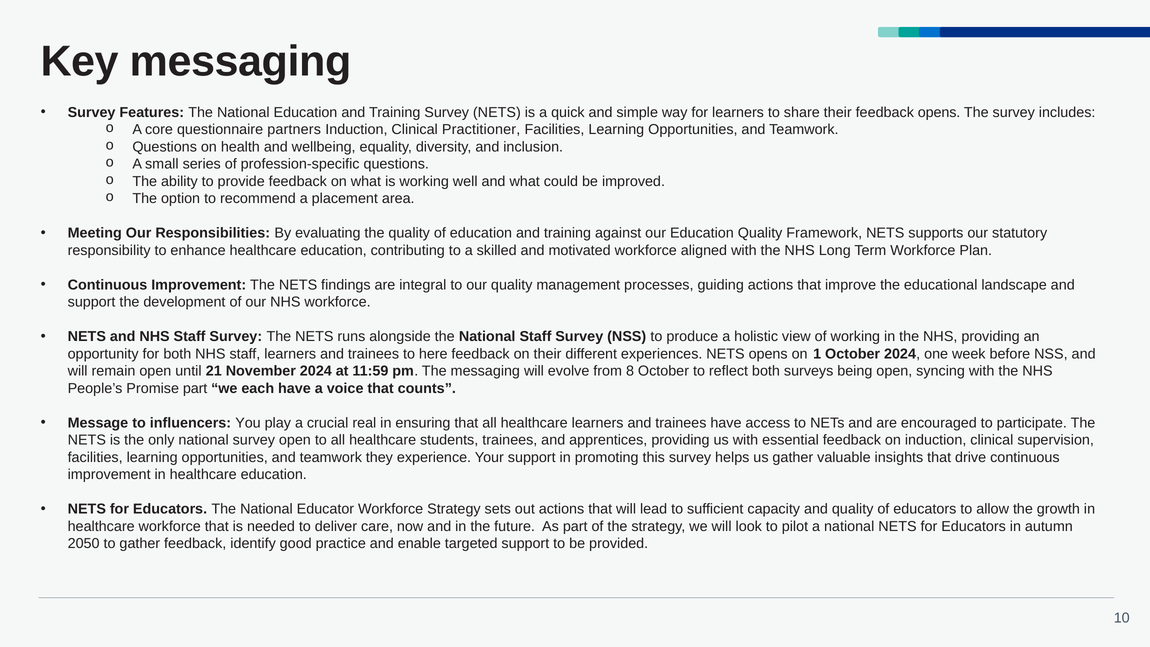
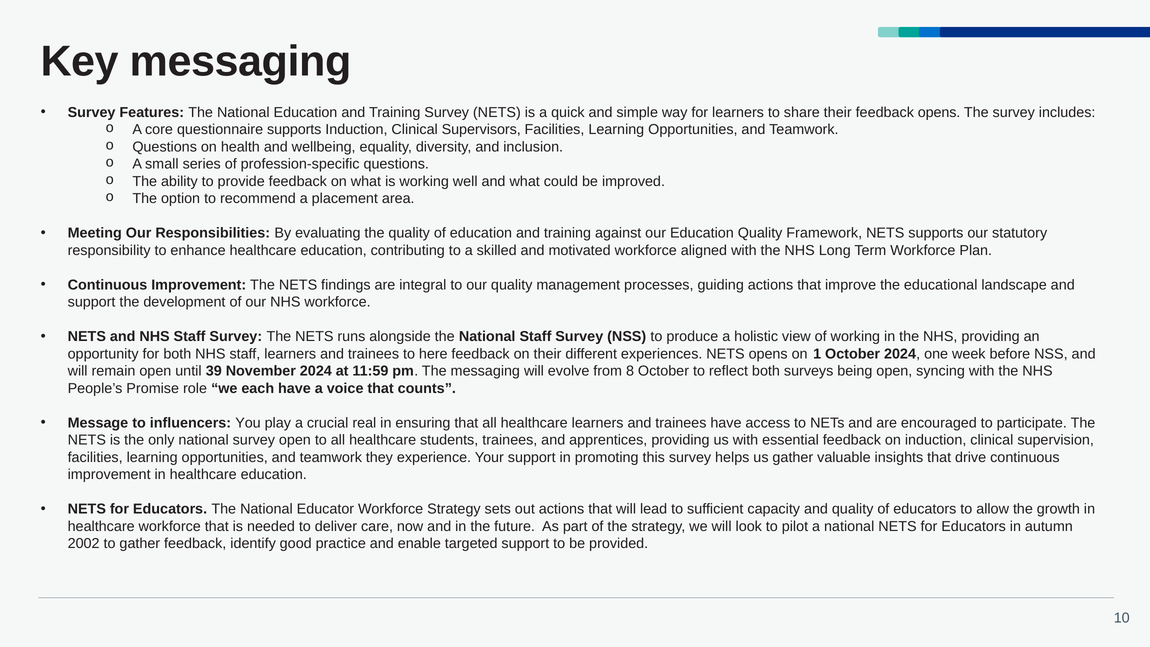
questionnaire partners: partners -> supports (294, 130)
Practitioner: Practitioner -> Supervisors (481, 130)
21: 21 -> 39 (214, 371)
Promise part: part -> role (195, 388)
2050: 2050 -> 2002 (84, 544)
